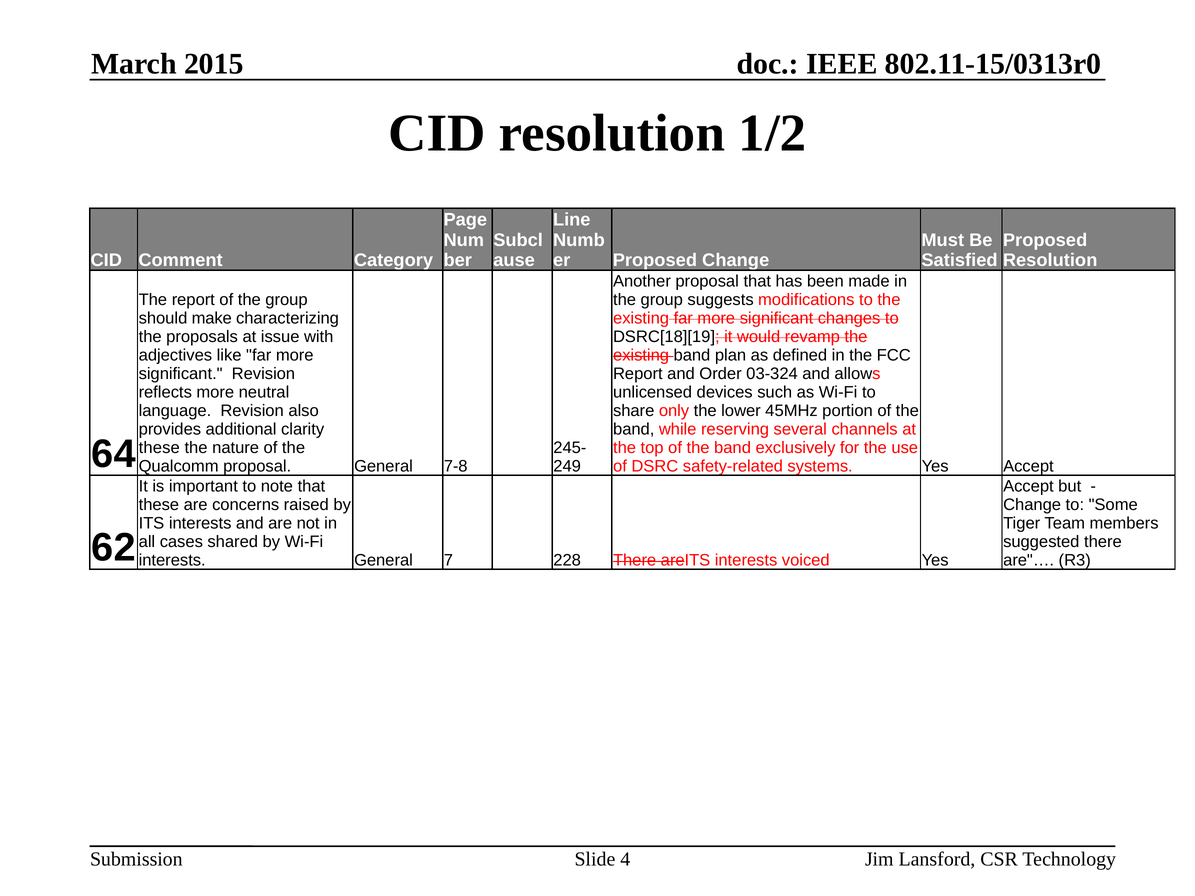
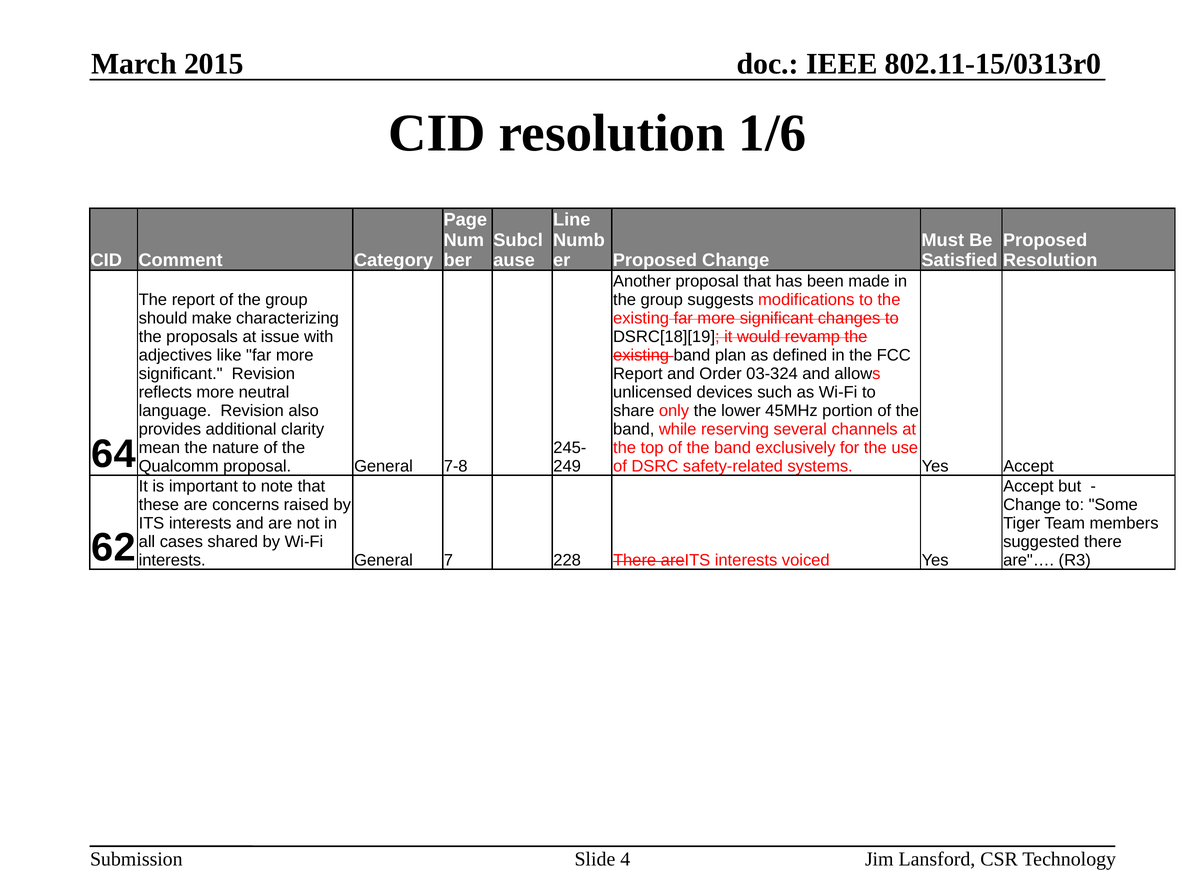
1/2: 1/2 -> 1/6 (772, 133)
these: these -> mean (159, 448)
